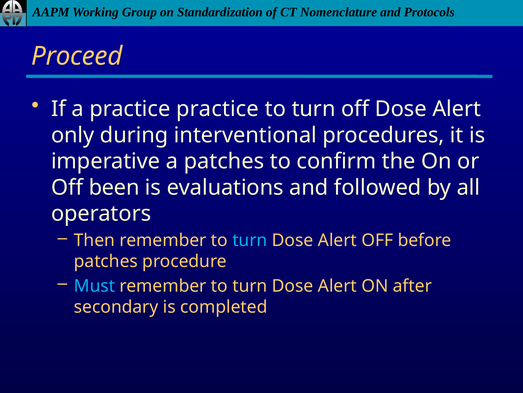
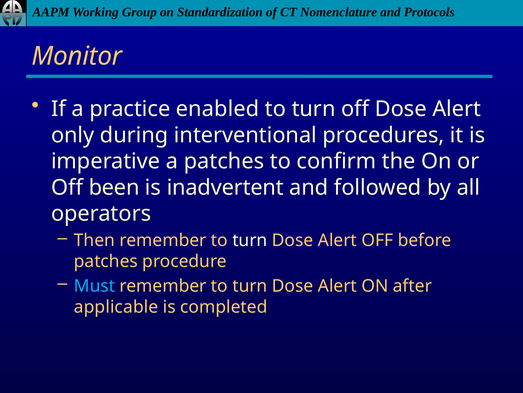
Proceed: Proceed -> Monitor (77, 56)
practice practice: practice -> enabled (218, 109)
evaluations: evaluations -> inadvertent (225, 187)
turn colour: light blue -> white (250, 240)
secondary: secondary -> applicable (116, 306)
